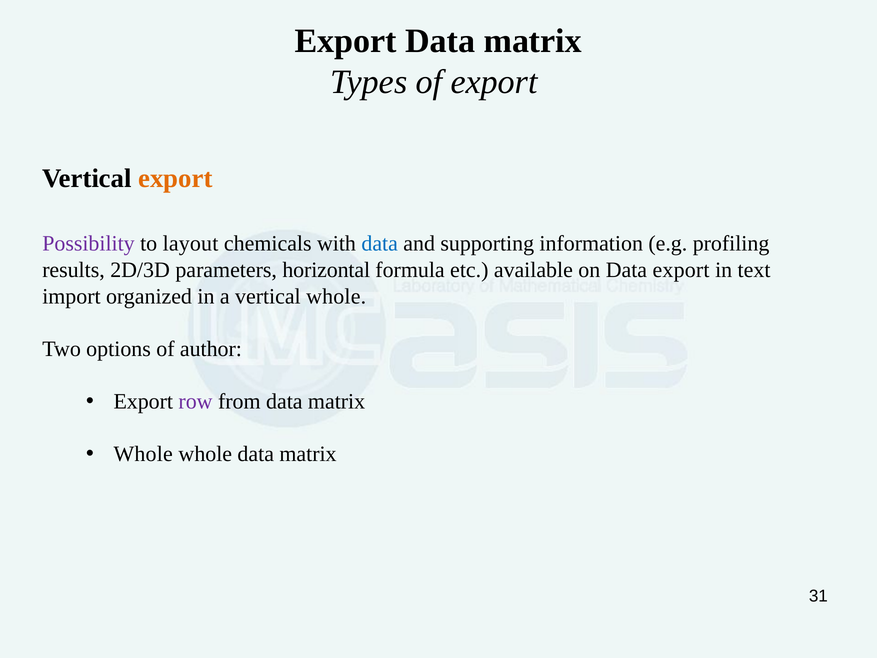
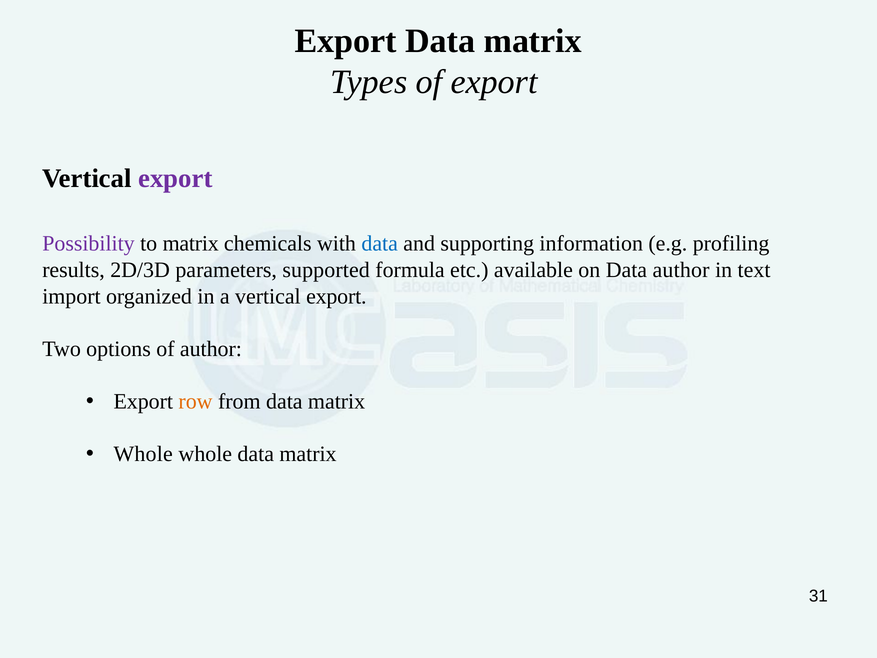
export colour: orange -> purple (175, 178)
to layout: layout -> matrix (191, 244)
horizontal: horizontal -> supported (326, 270)
Data export: export -> author (681, 270)
a vertical whole: whole -> export (336, 296)
row colour: purple -> orange (196, 401)
